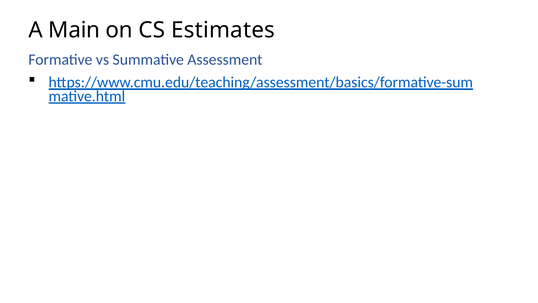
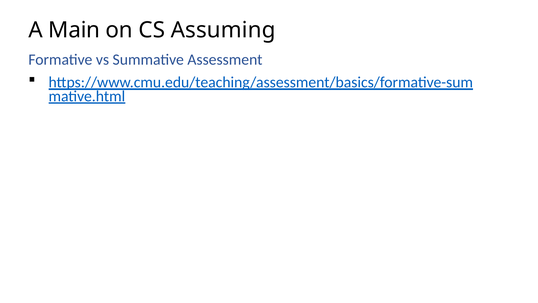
Estimates: Estimates -> Assuming (223, 30)
